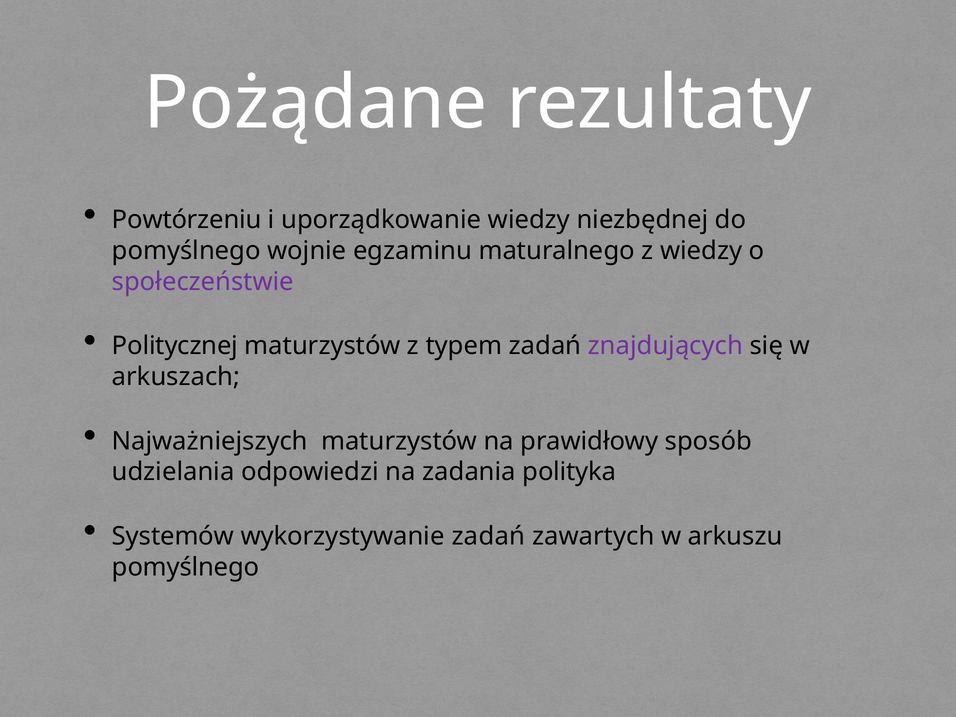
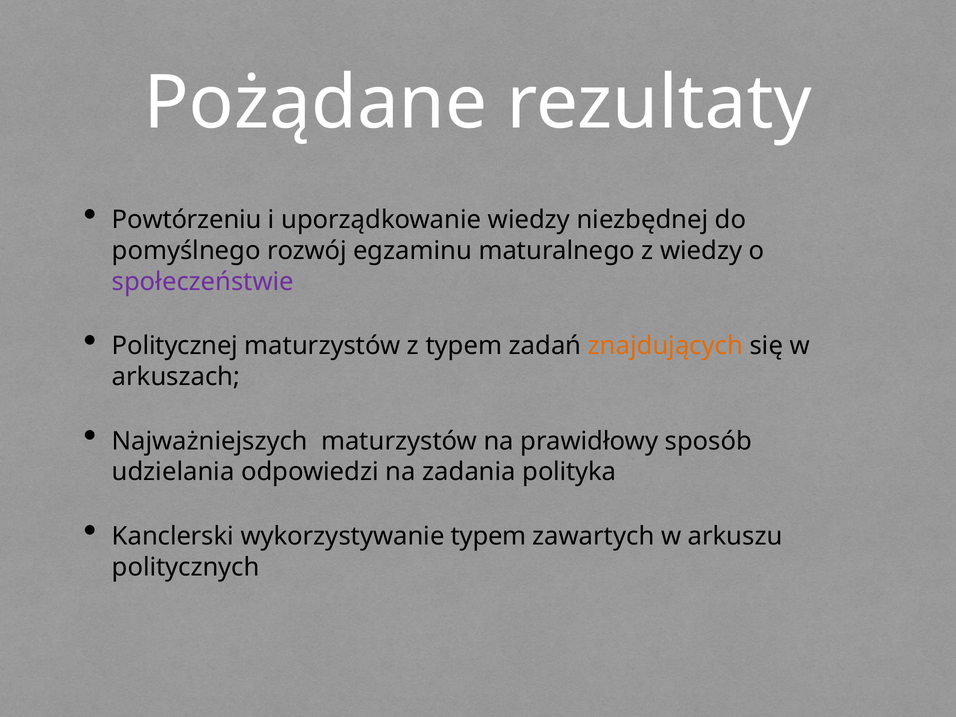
wojnie: wojnie -> rozwój (307, 251)
znajdujących colour: purple -> orange (665, 346)
Systemów: Systemów -> Kanclerski (173, 536)
wykorzystywanie zadań: zadań -> typem (489, 536)
pomyślnego: pomyślnego -> politycznych (186, 567)
